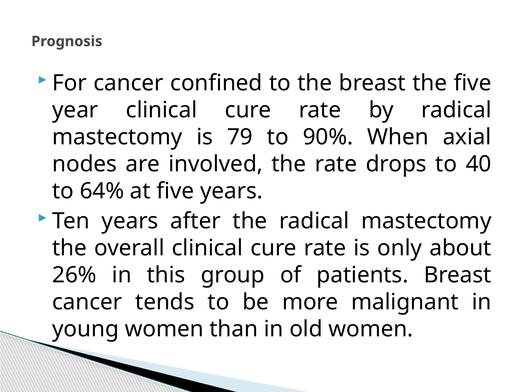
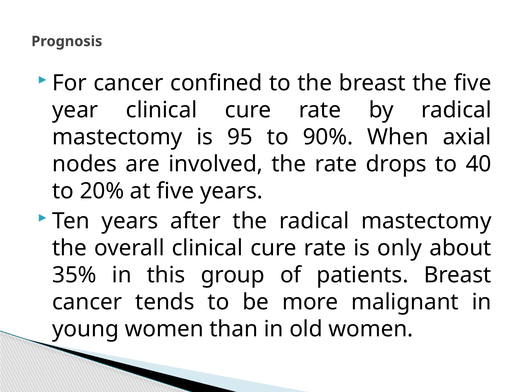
79: 79 -> 95 (240, 137)
64%: 64% -> 20% (102, 191)
26%: 26% -> 35% (74, 275)
